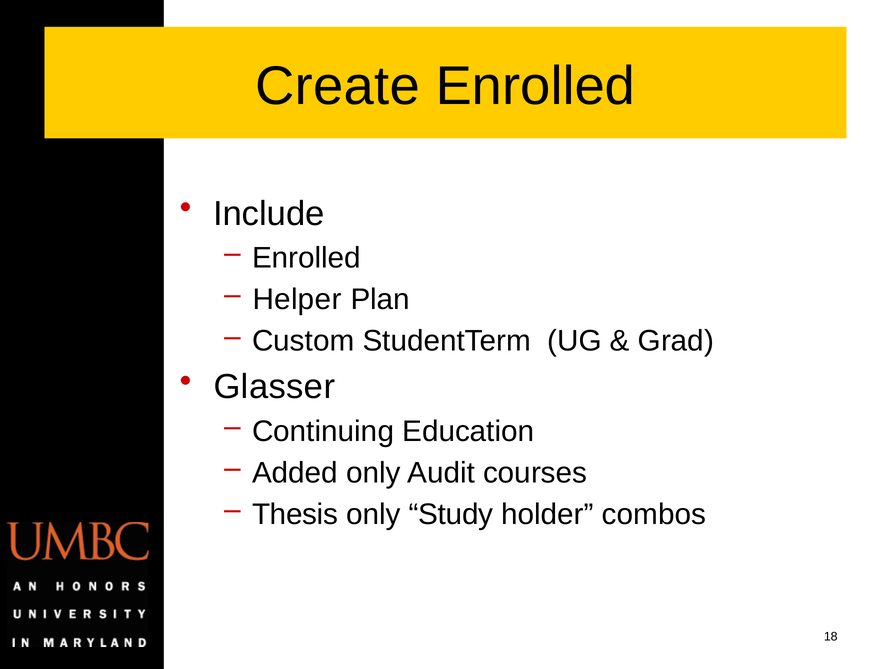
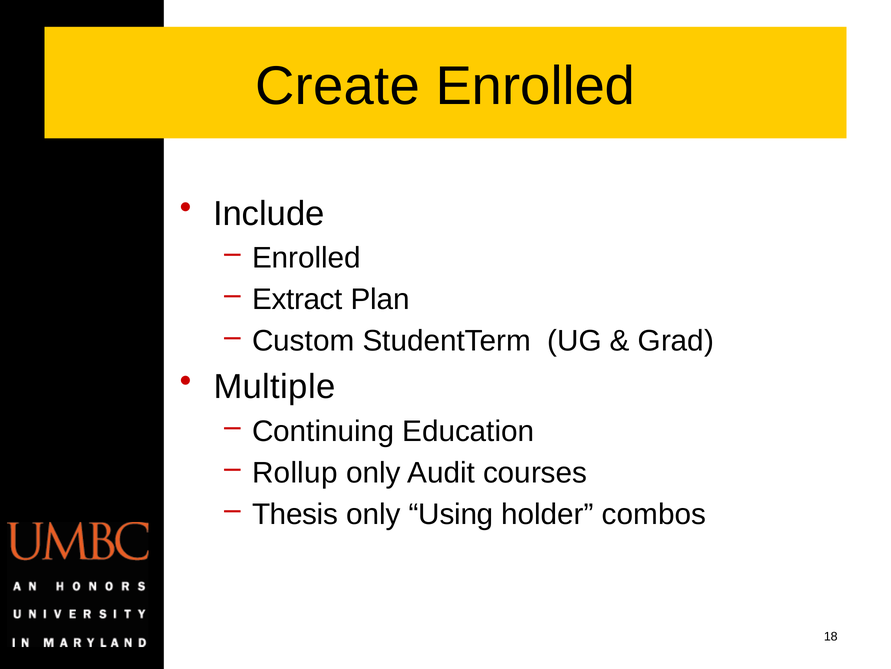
Helper: Helper -> Extract (297, 299)
Glasser: Glasser -> Multiple (274, 387)
Added: Added -> Rollup (295, 472)
Study: Study -> Using (451, 514)
